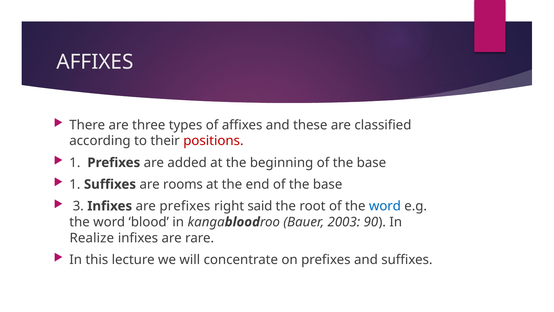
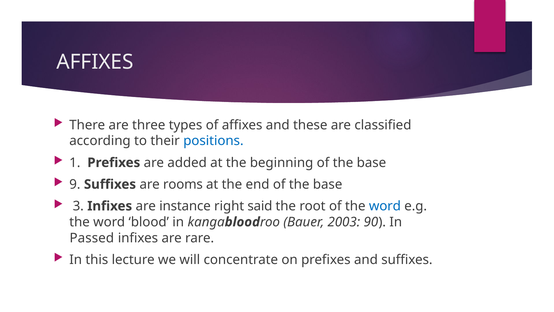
positions colour: red -> blue (213, 141)
1: 1 -> 9 (75, 184)
are prefixes: prefixes -> instance (185, 206)
Realize: Realize -> Passed (92, 238)
